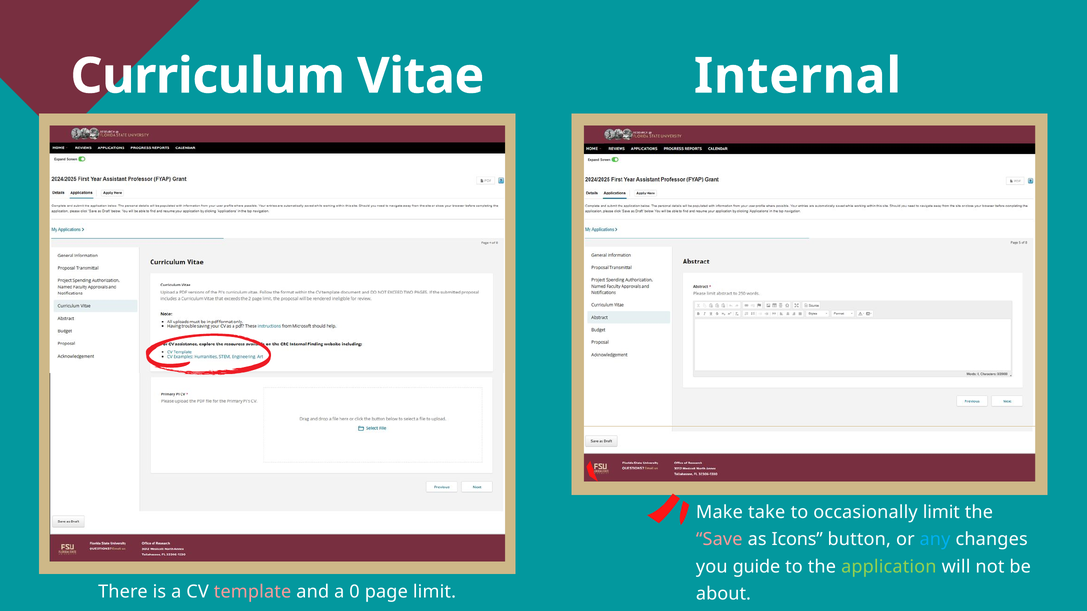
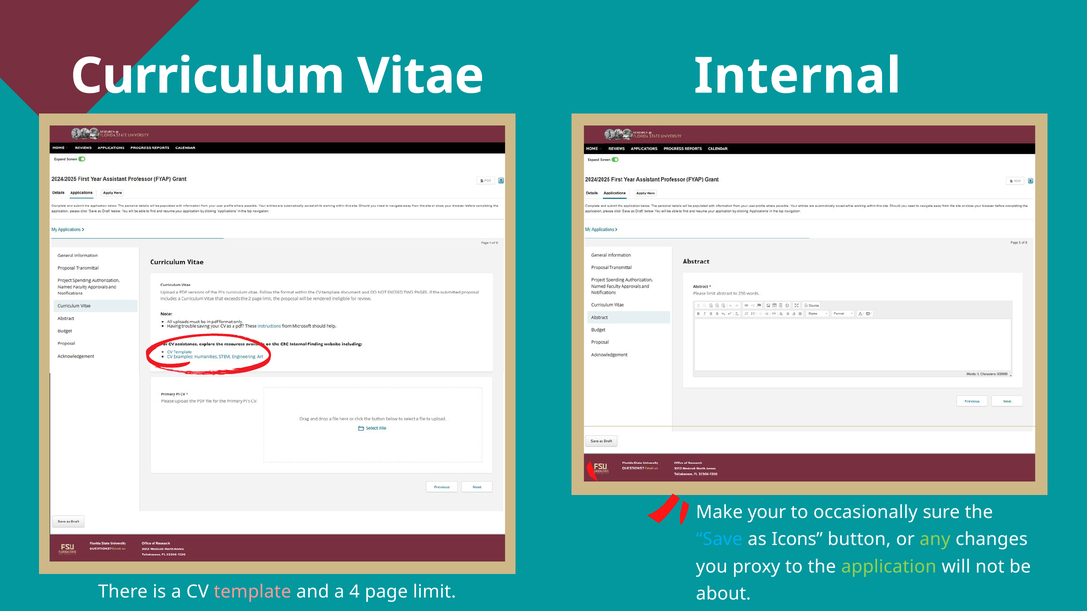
take: take -> your (767, 513)
occasionally limit: limit -> sure (941, 513)
Save colour: pink -> light blue (719, 540)
any colour: light blue -> light green (935, 540)
guide: guide -> proxy (756, 567)
0: 0 -> 4 (355, 592)
